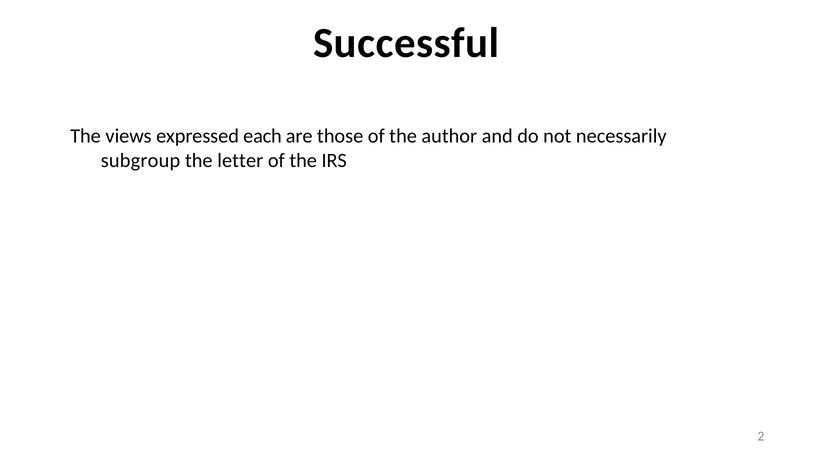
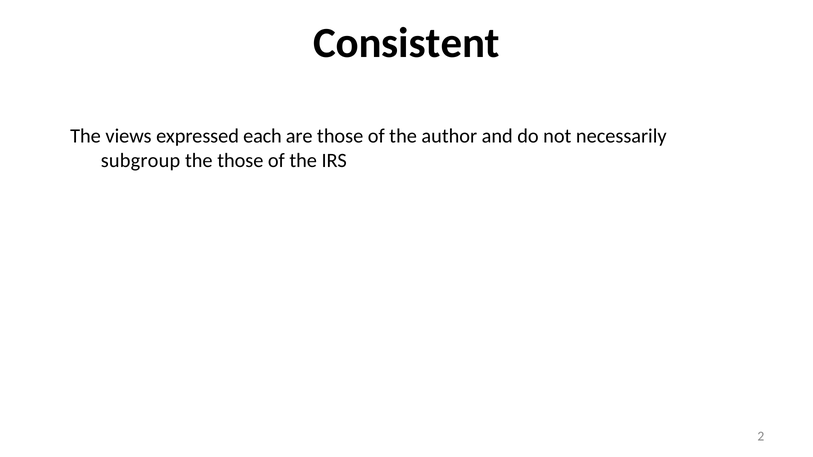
Successful: Successful -> Consistent (406, 43)
the letter: letter -> those (240, 161)
